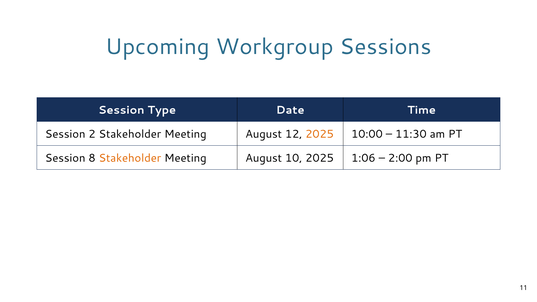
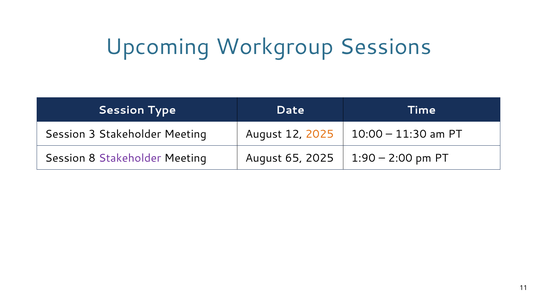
2: 2 -> 3 (92, 134)
Stakeholder colour: orange -> purple (130, 158)
10: 10 -> 65 (294, 158)
1:06: 1:06 -> 1:90 (363, 158)
